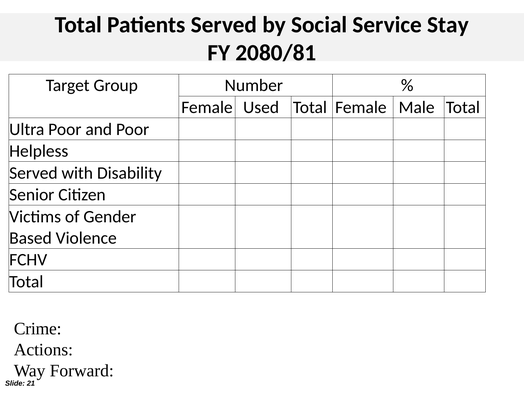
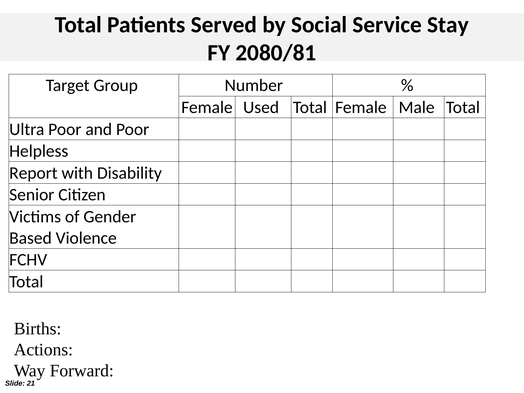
Served: Served -> Report (33, 173)
Crime: Crime -> Births (38, 329)
